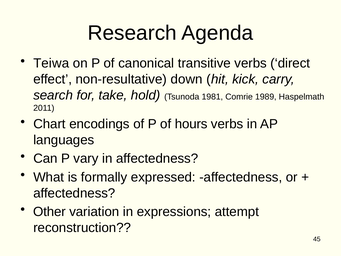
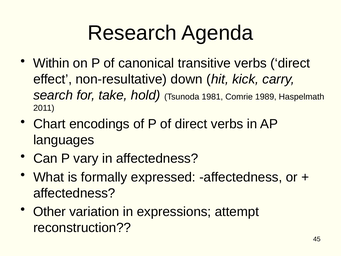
Teiwa: Teiwa -> Within (51, 63)
of hours: hours -> direct (191, 124)
